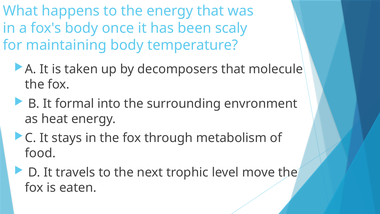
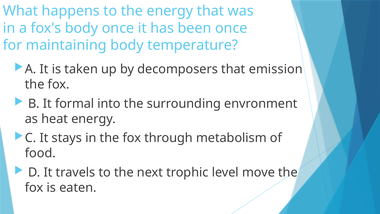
been scaly: scaly -> once (231, 28)
molecule: molecule -> emission (276, 69)
